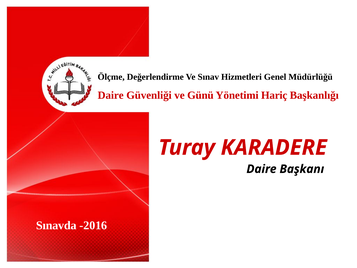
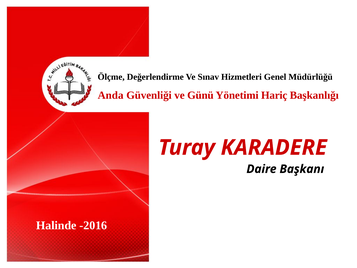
Daire: Daire -> Anda (111, 95)
Sınavda: Sınavda -> Halinde (56, 225)
